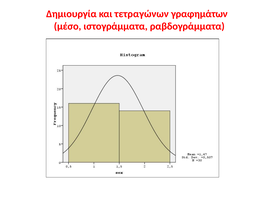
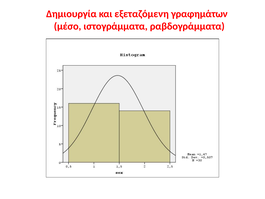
τετραγώνων: τετραγώνων -> εξεταζόμενη (142, 14)
